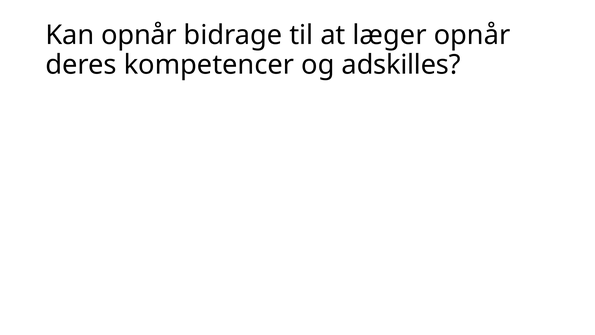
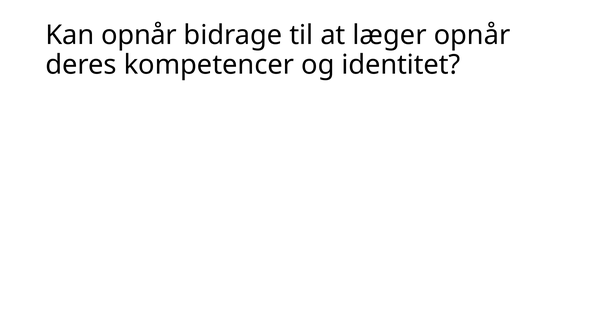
adskilles: adskilles -> identitet (401, 65)
